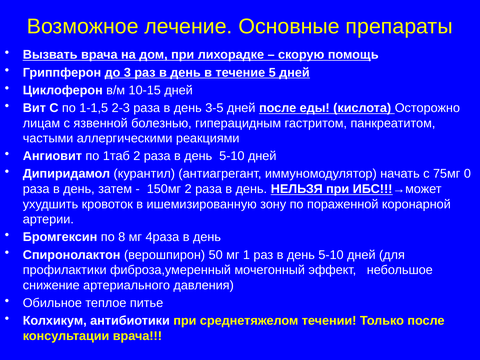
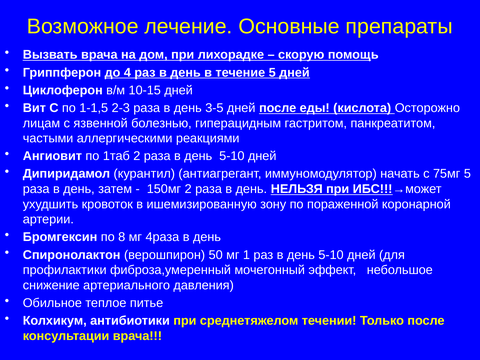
3: 3 -> 4 (127, 73)
75мг 0: 0 -> 5 (467, 174)
